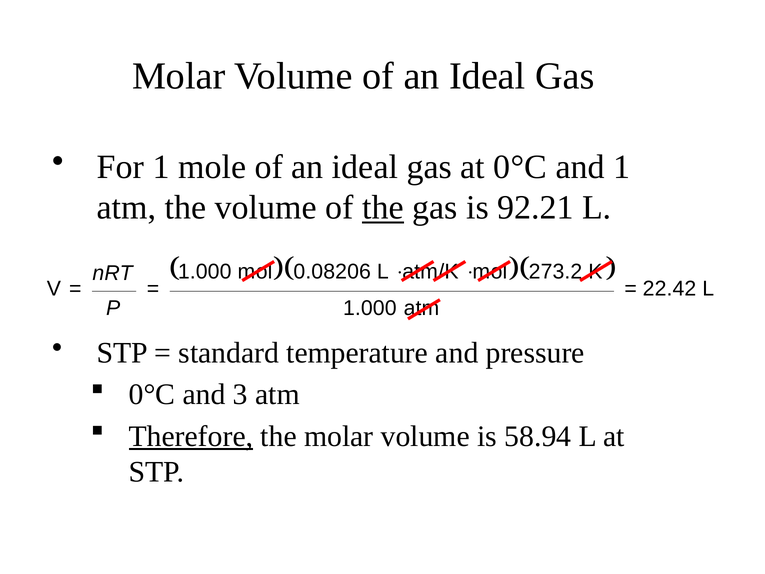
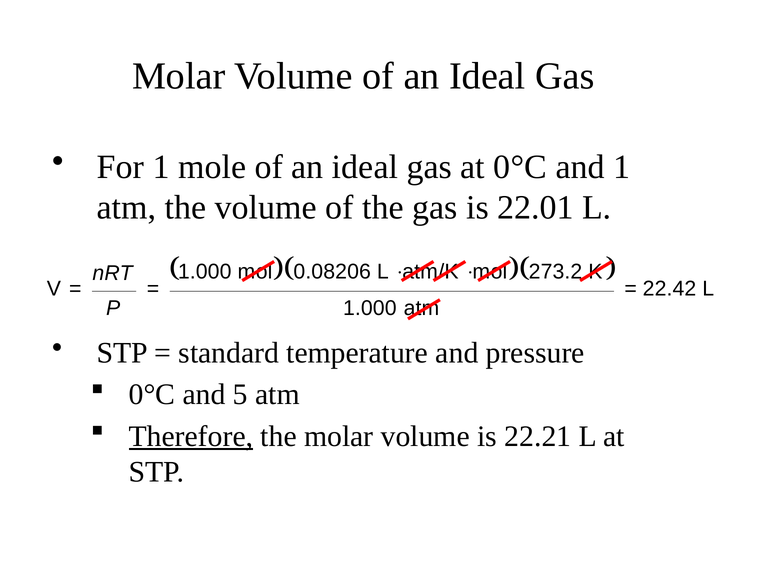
the underline: present -> none (383, 208)
92.21: 92.21 -> 22.01 (536, 208)
3: 3 -> 5 (240, 394)
58.94: 58.94 -> 22.21 (538, 436)
